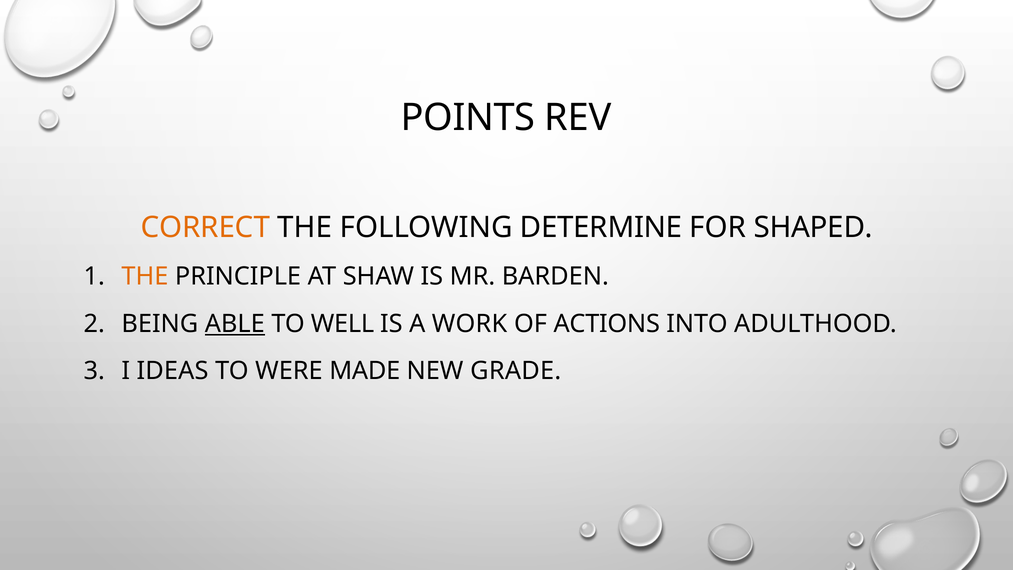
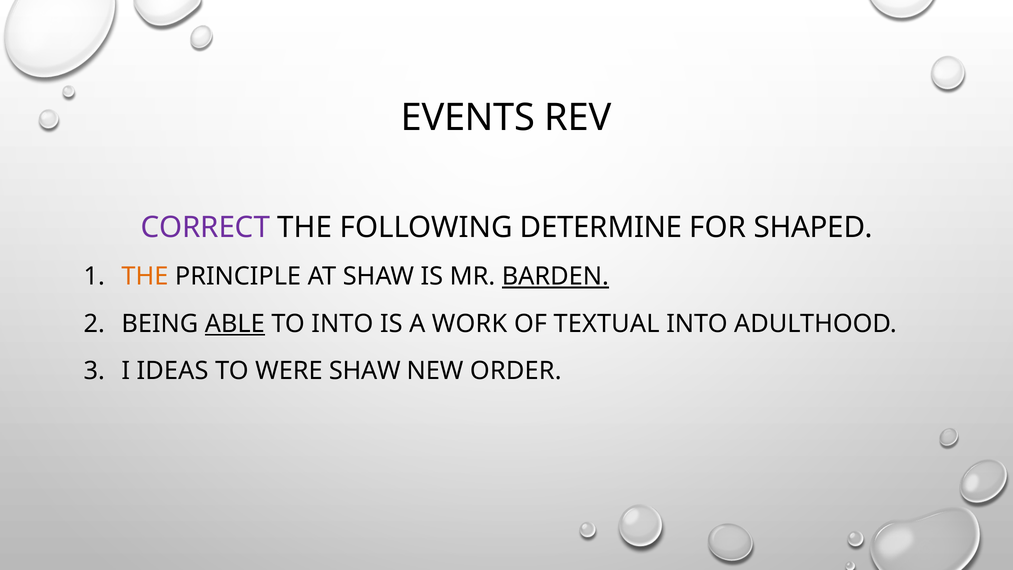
POINTS: POINTS -> EVENTS (468, 117)
CORRECT colour: orange -> purple (205, 227)
BARDEN underline: none -> present (555, 277)
TO WELL: WELL -> INTO (342, 324)
ACTIONS: ACTIONS -> TEXTUAL (607, 324)
WERE MADE: MADE -> SHAW (365, 371)
GRADE: GRADE -> ORDER (516, 371)
